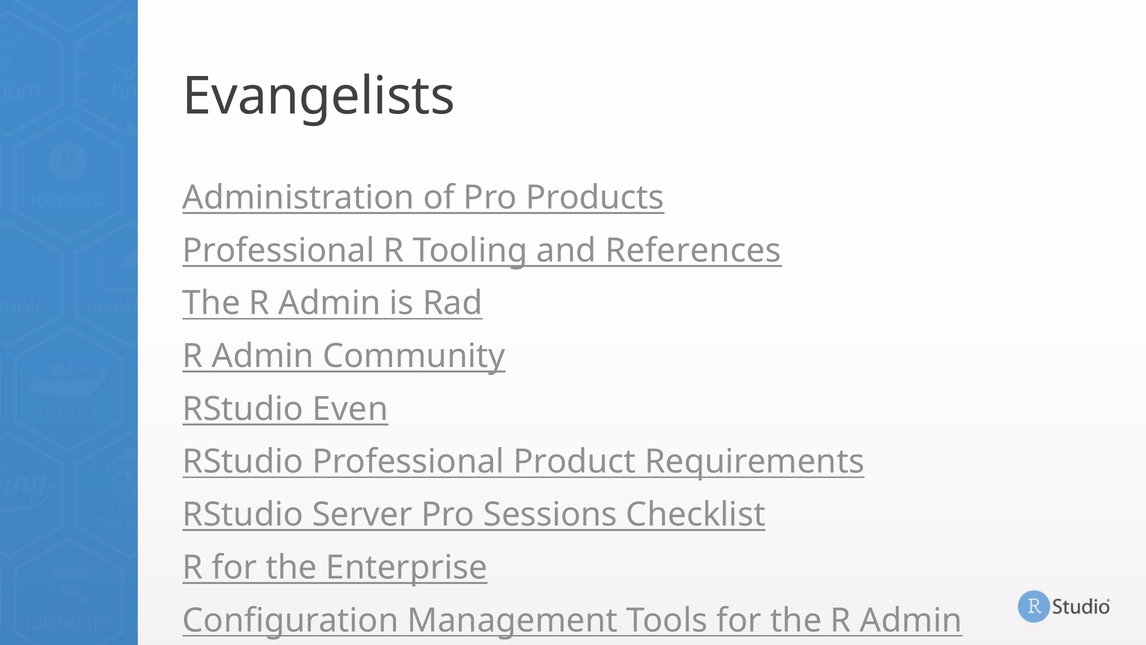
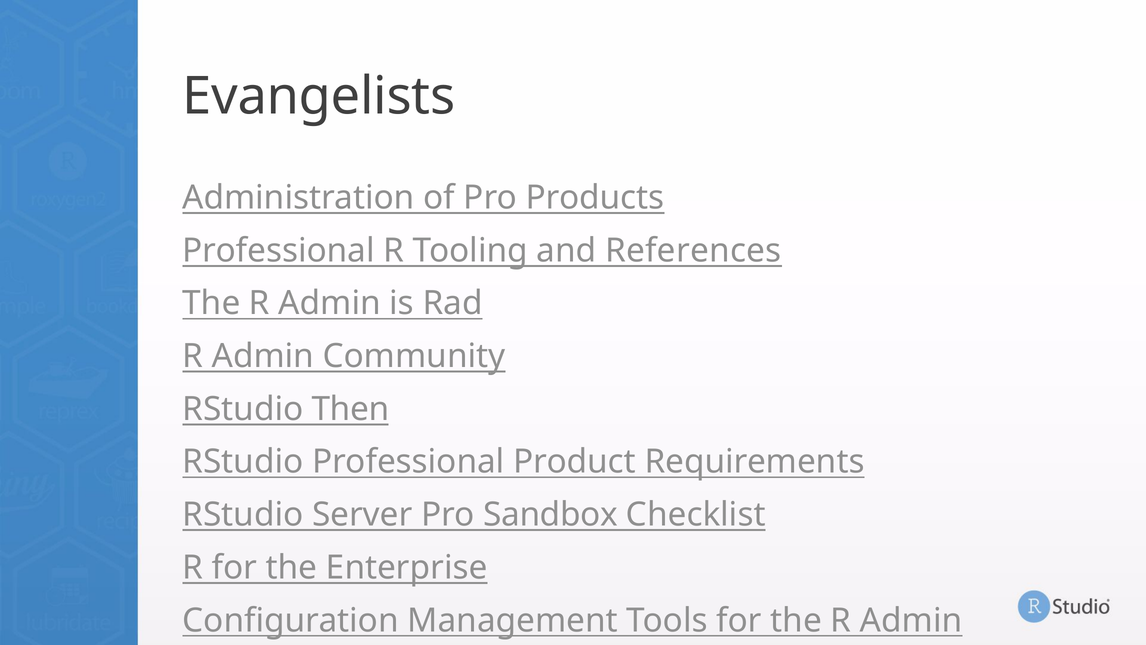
Even: Even -> Then (350, 409)
Sessions: Sessions -> Sandbox (551, 514)
